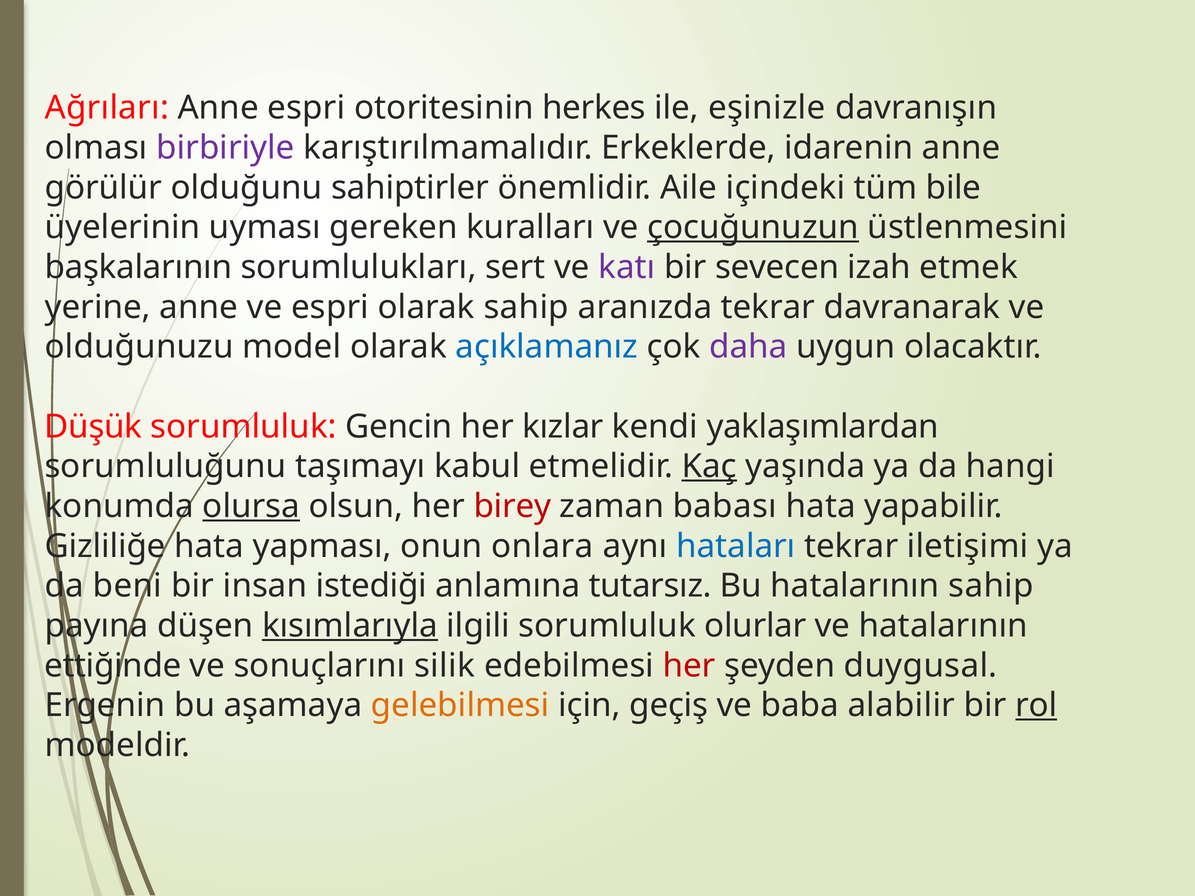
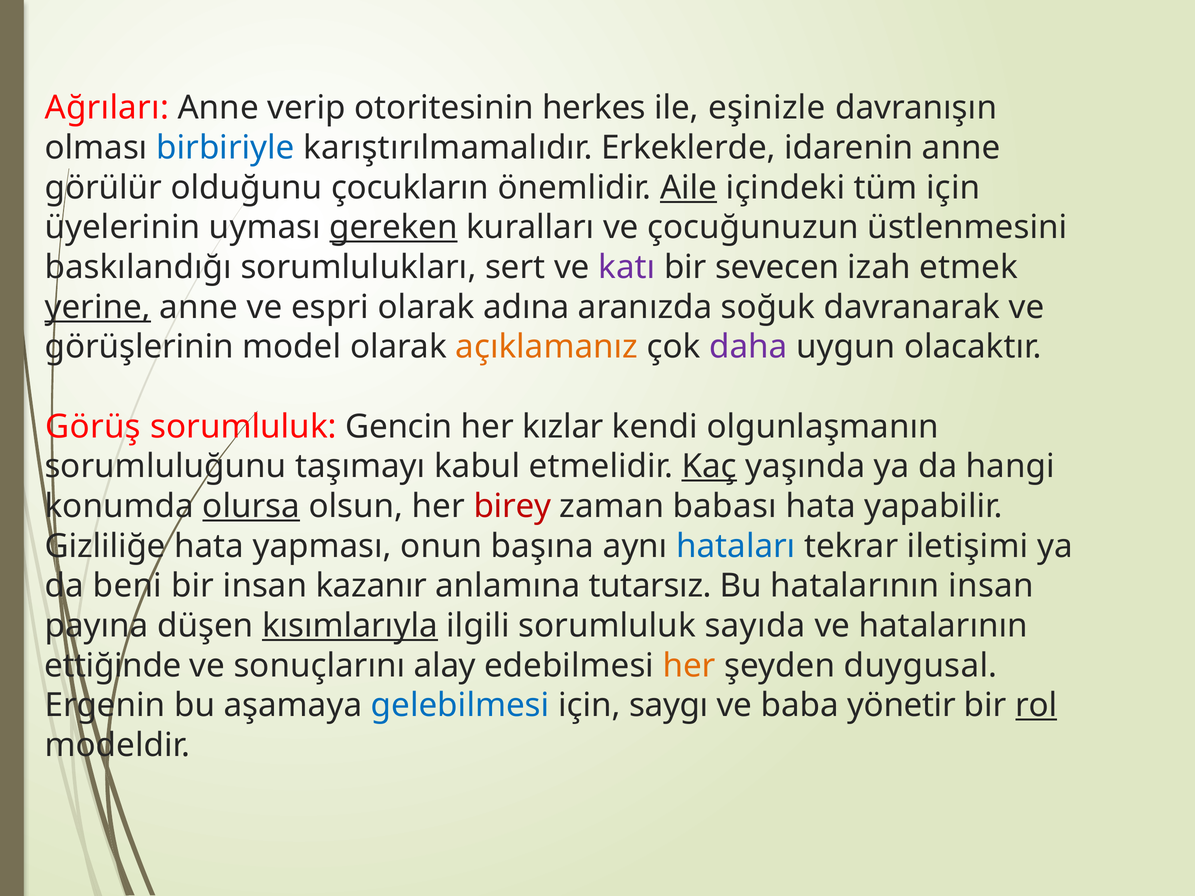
Anne espri: espri -> verip (307, 108)
birbiriyle colour: purple -> blue (225, 148)
sahiptirler: sahiptirler -> çocukların (410, 188)
Aile underline: none -> present (689, 188)
tüm bile: bile -> için (953, 188)
gereken underline: none -> present (393, 227)
çocuğunuzun underline: present -> none (753, 227)
başkalarının: başkalarının -> baskılandığı (138, 267)
yerine underline: none -> present (98, 307)
olarak sahip: sahip -> adına (526, 307)
aranızda tekrar: tekrar -> soğuk (768, 307)
olduğunuzu: olduğunuzu -> görüşlerinin (139, 347)
açıklamanız colour: blue -> orange (547, 347)
Düşük: Düşük -> Görüş (93, 427)
yaklaşımlardan: yaklaşımlardan -> olgunlaşmanın (823, 427)
onlara: onlara -> başına (542, 546)
istediği: istediği -> kazanır (371, 586)
hatalarının sahip: sahip -> insan (991, 586)
olurlar: olurlar -> sayıda (755, 626)
silik: silik -> alay (445, 666)
her colour: red -> orange (689, 666)
gelebilmesi colour: orange -> blue (460, 706)
geçiş: geçiş -> saygı (669, 706)
alabilir: alabilir -> yönetir (902, 706)
